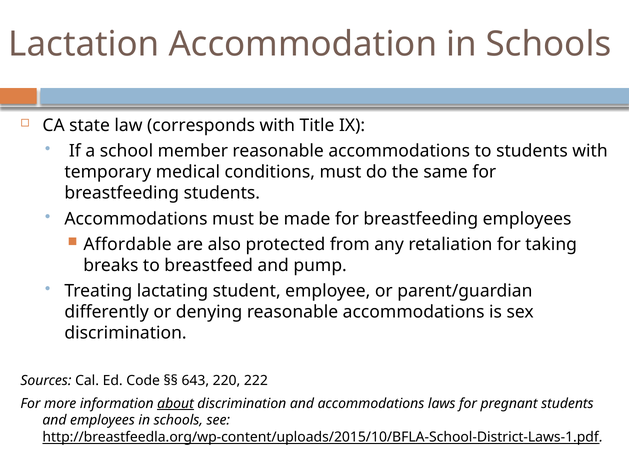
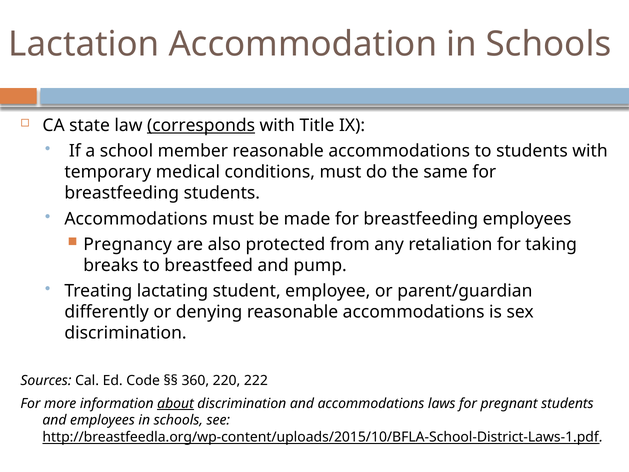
corresponds underline: none -> present (201, 125)
Affordable: Affordable -> Pregnancy (128, 244)
643: 643 -> 360 (195, 380)
